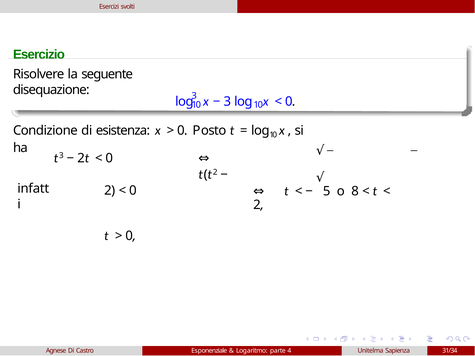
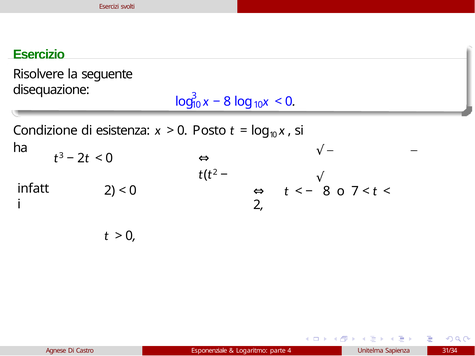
3: 3 -> 8 (227, 102)
5: 5 -> 8 (327, 192)
8: 8 -> 7 (355, 192)
